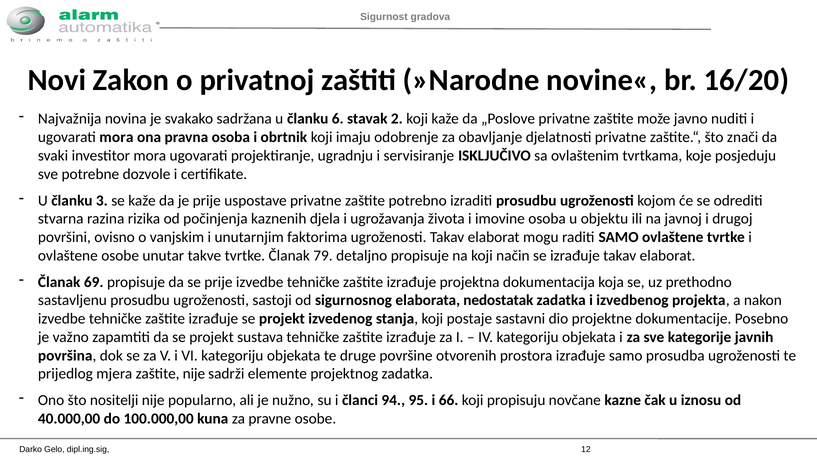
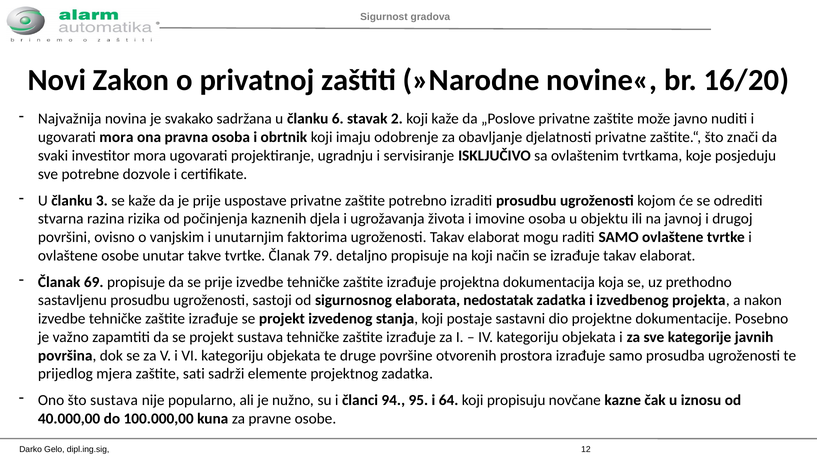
zaštite nije: nije -> sati (194, 374)
što nositelji: nositelji -> sustava (114, 401)
66: 66 -> 64 (449, 401)
